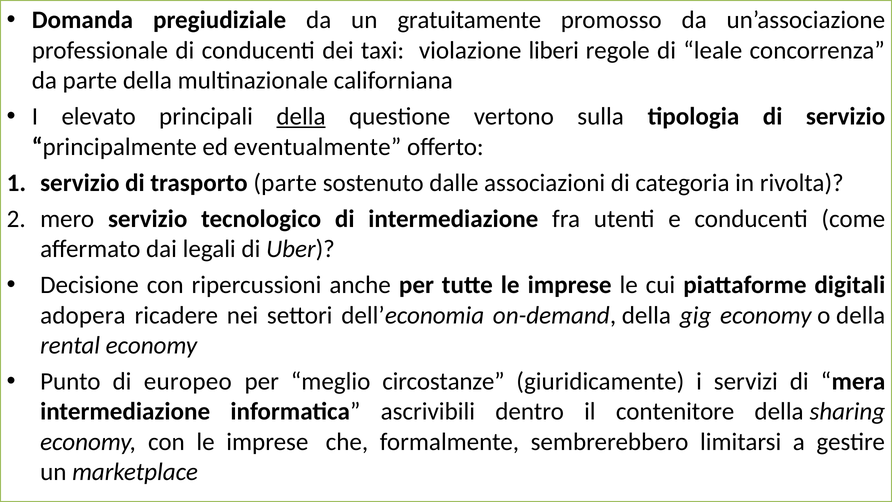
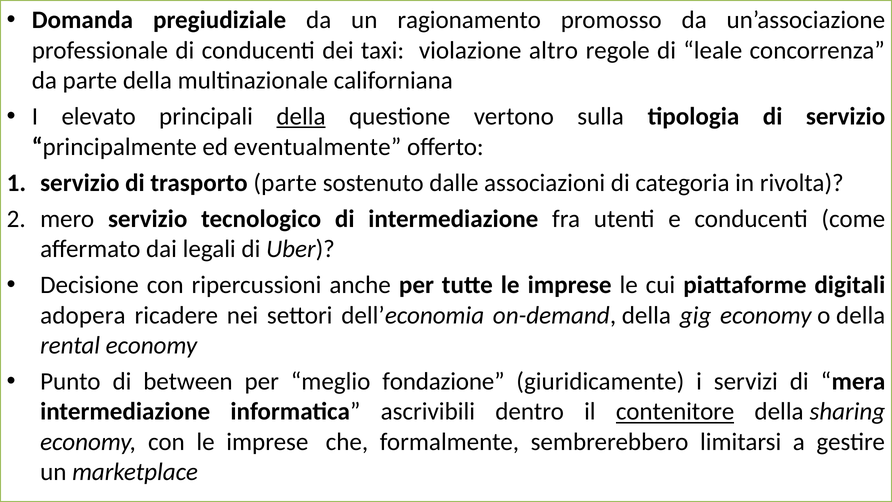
gratuitamente: gratuitamente -> ragionamento (469, 20)
liberi: liberi -> altro (553, 50)
europeo: europeo -> between (188, 381)
circostanze: circostanze -> fondazione (443, 381)
contenitore underline: none -> present (675, 411)
